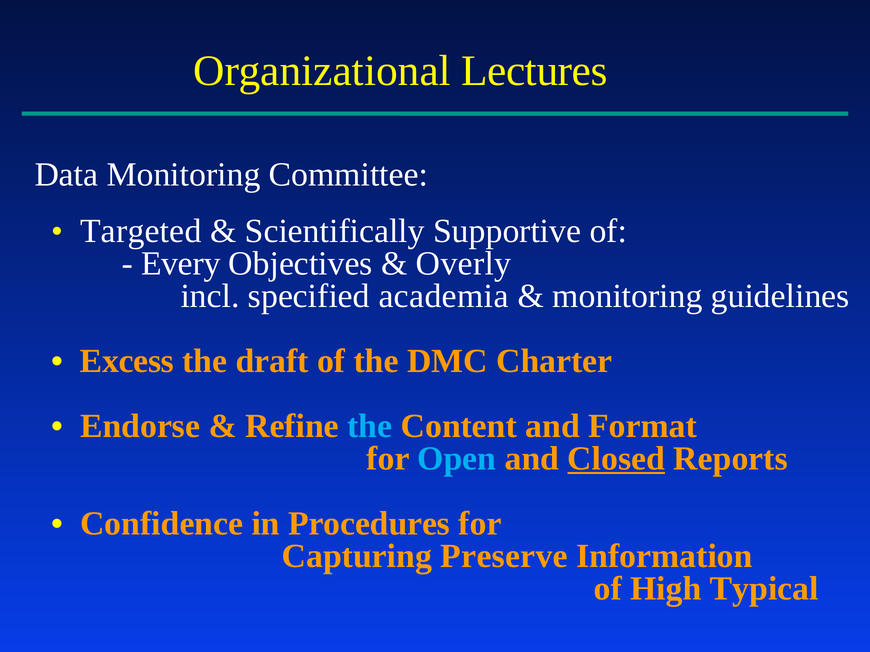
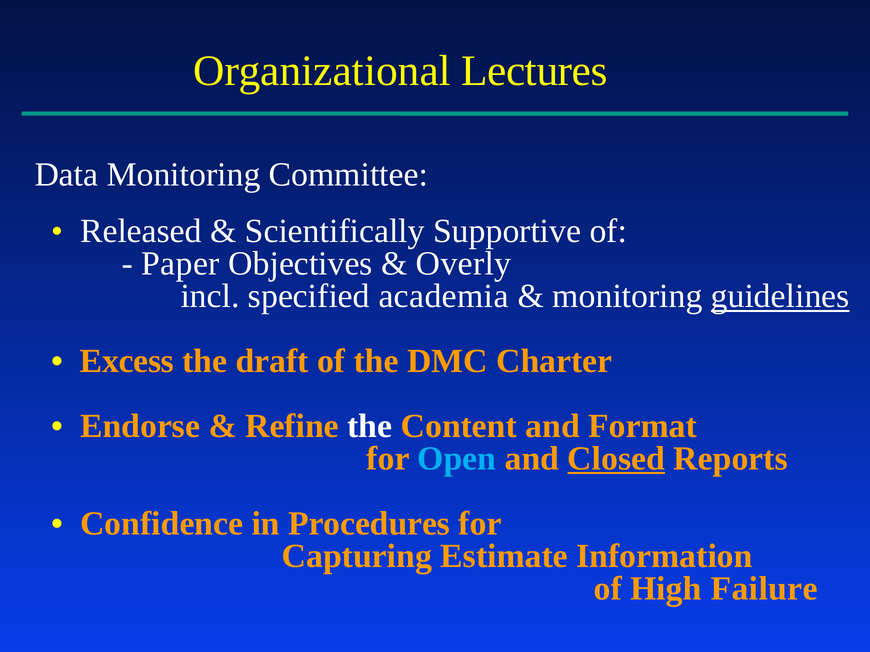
Targeted: Targeted -> Released (141, 232)
Every: Every -> Paper (180, 264)
guidelines underline: none -> present (780, 297)
the colour: light blue -> white (370, 426)
Preserve: Preserve -> Estimate (504, 556)
Typical: Typical -> Failure (764, 589)
